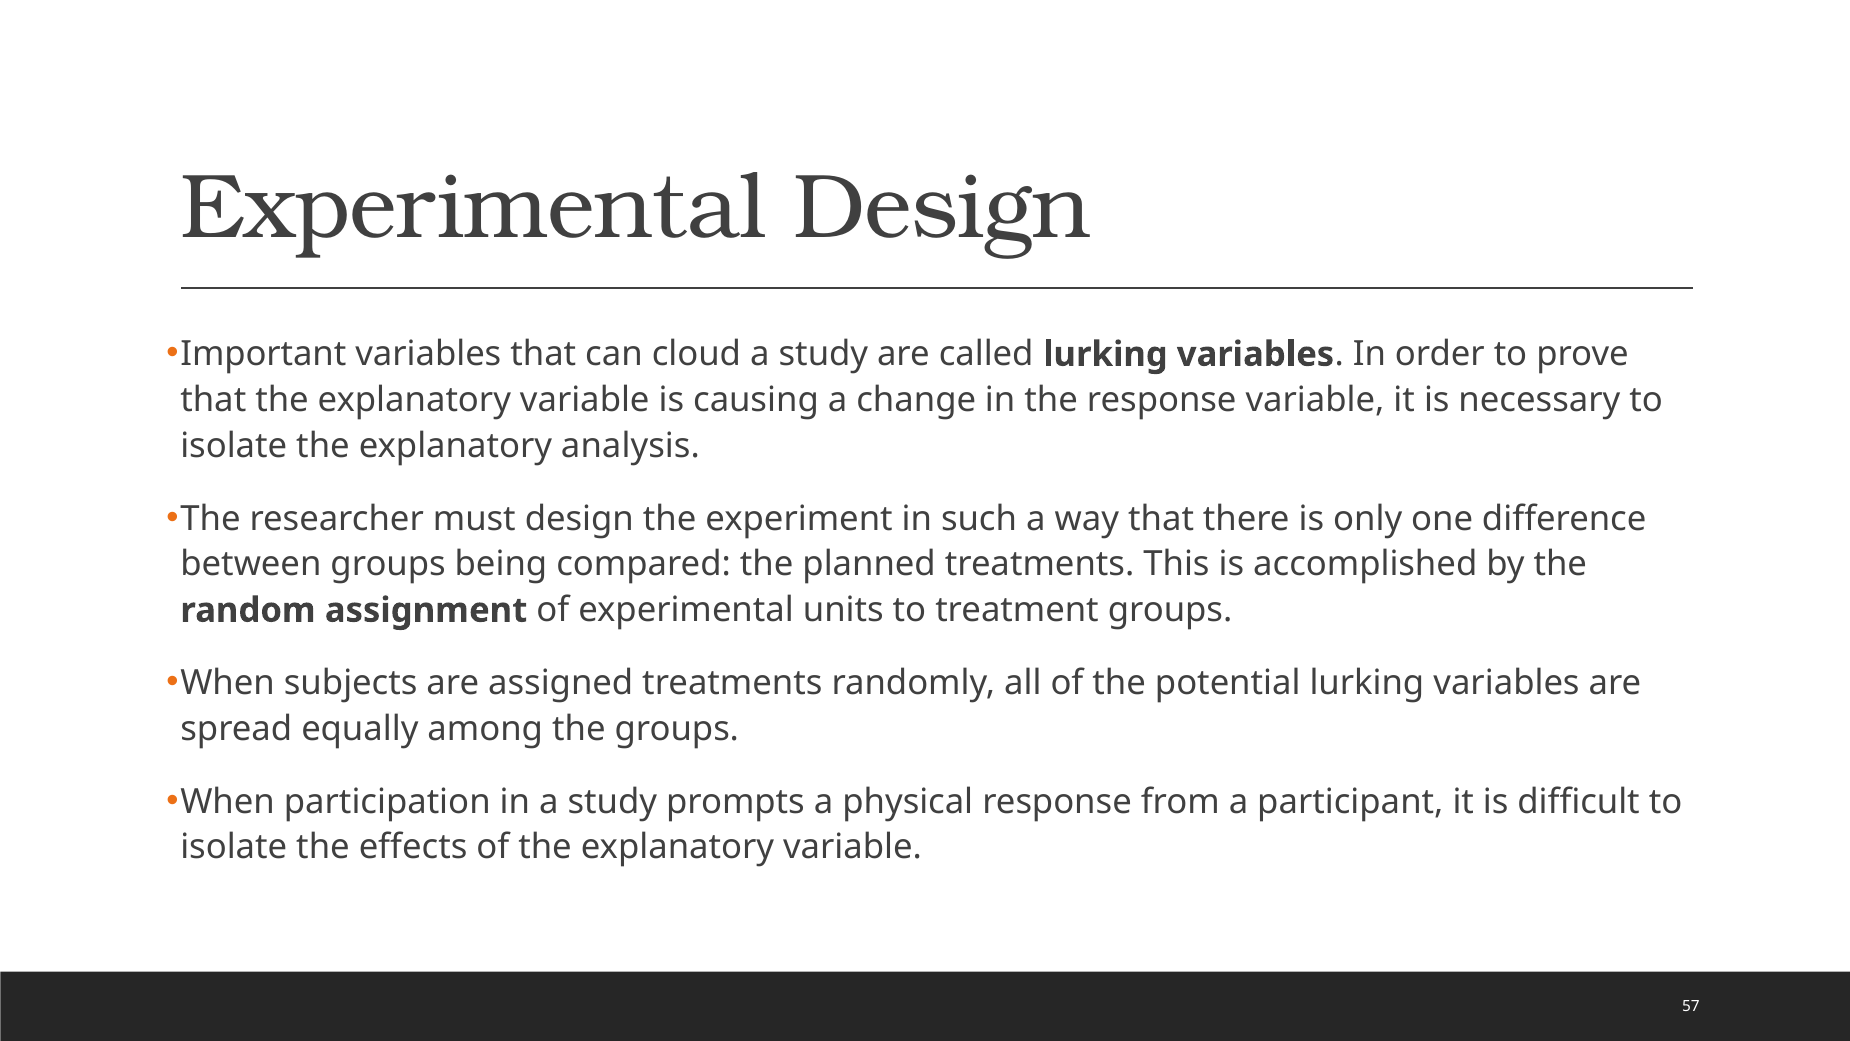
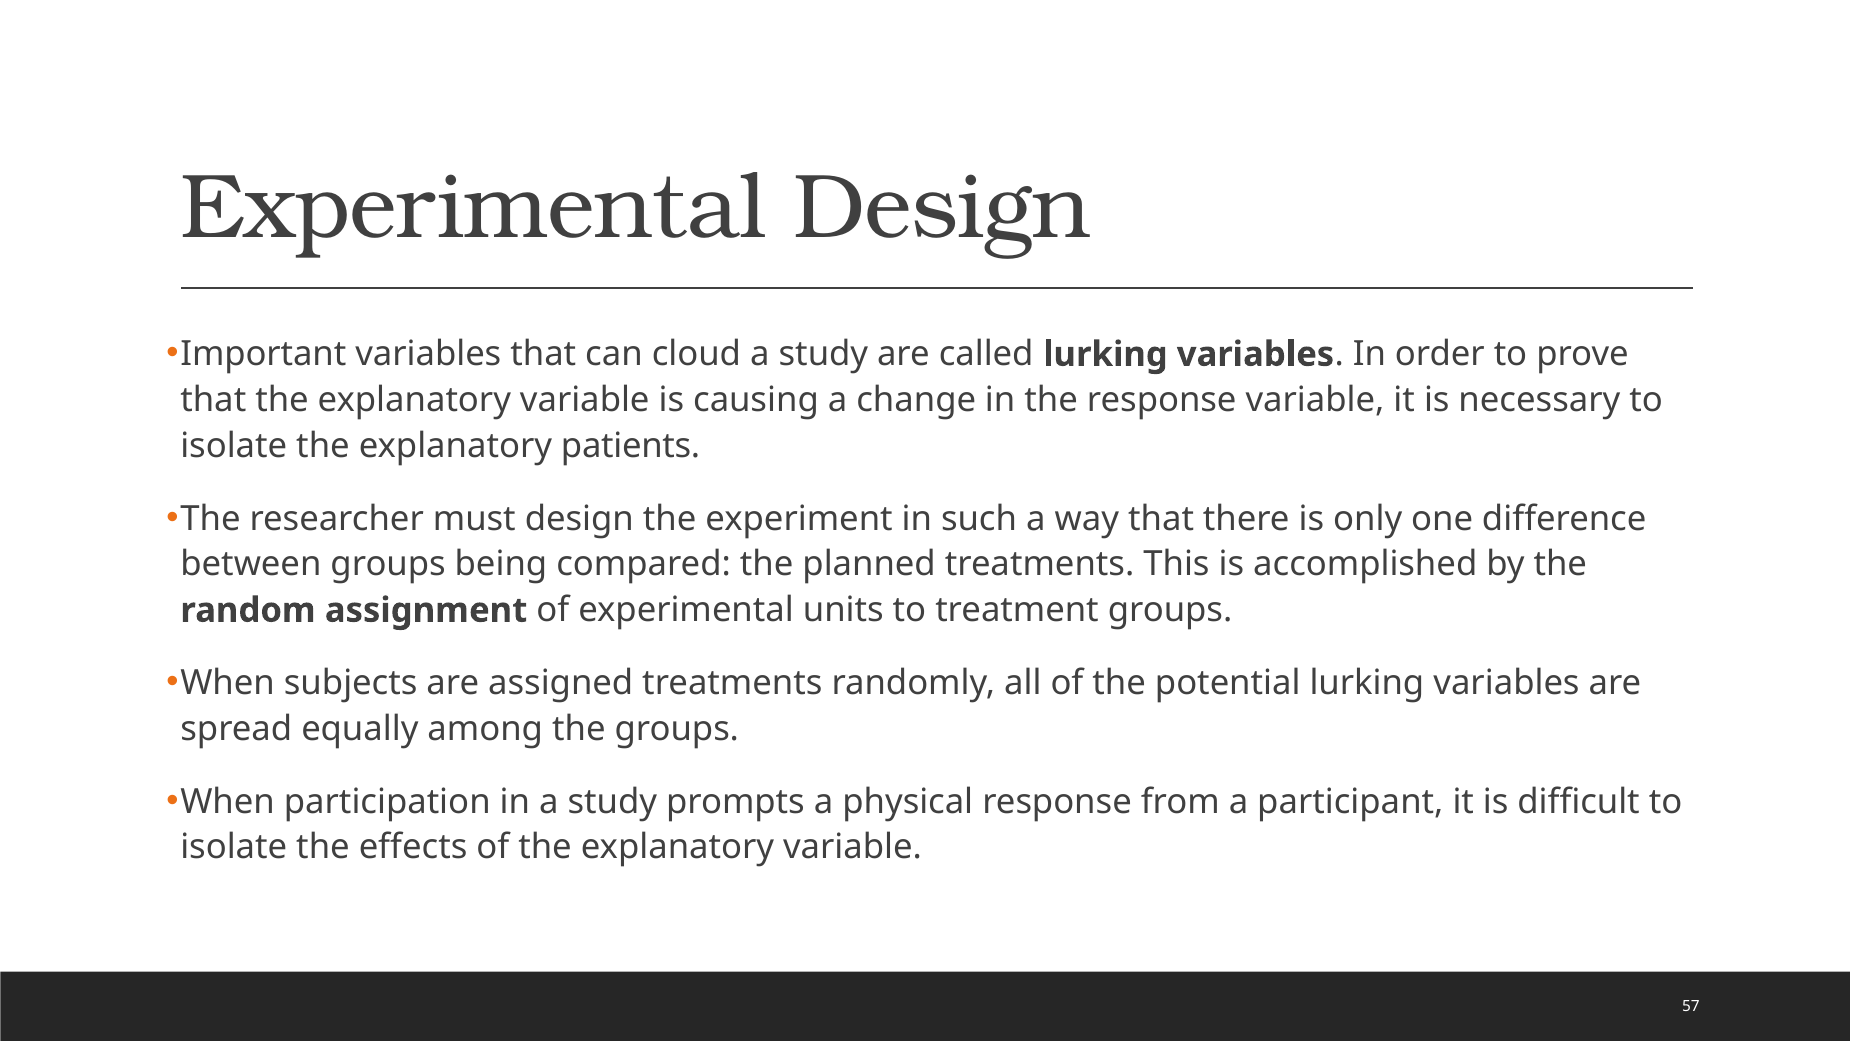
analysis: analysis -> patients (631, 446)
